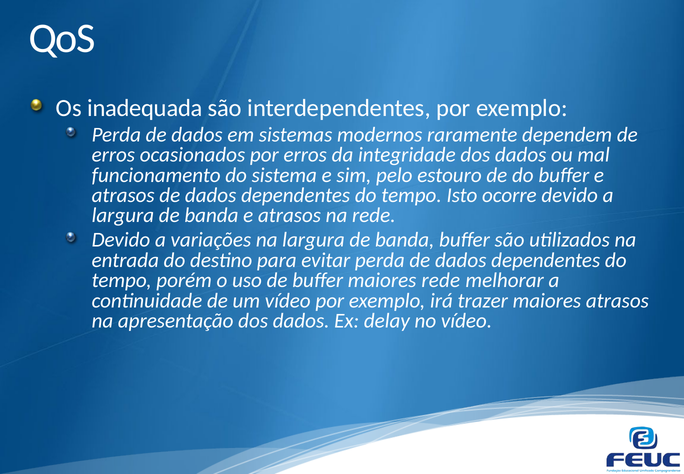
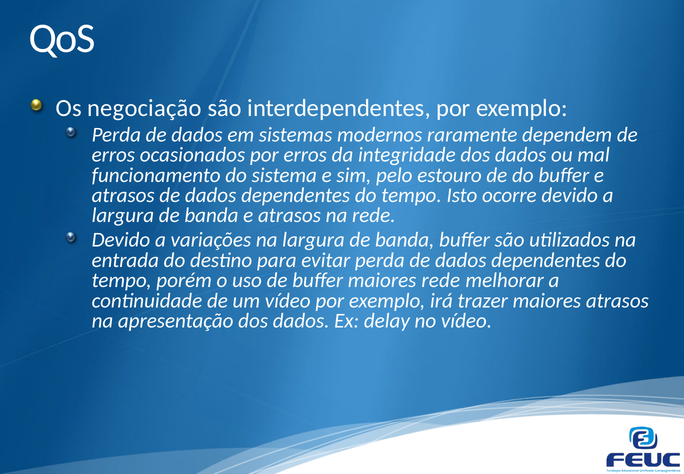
inadequada: inadequada -> negociação (145, 108)
